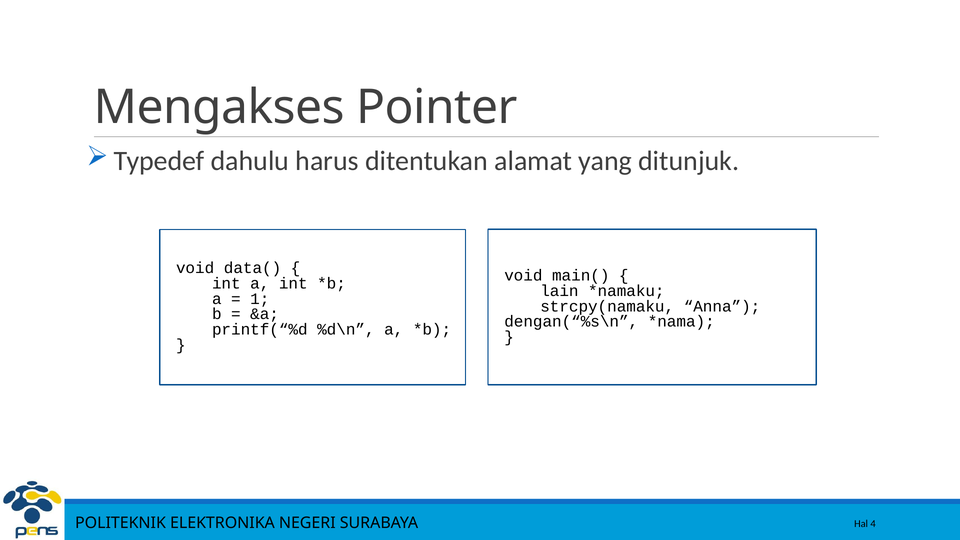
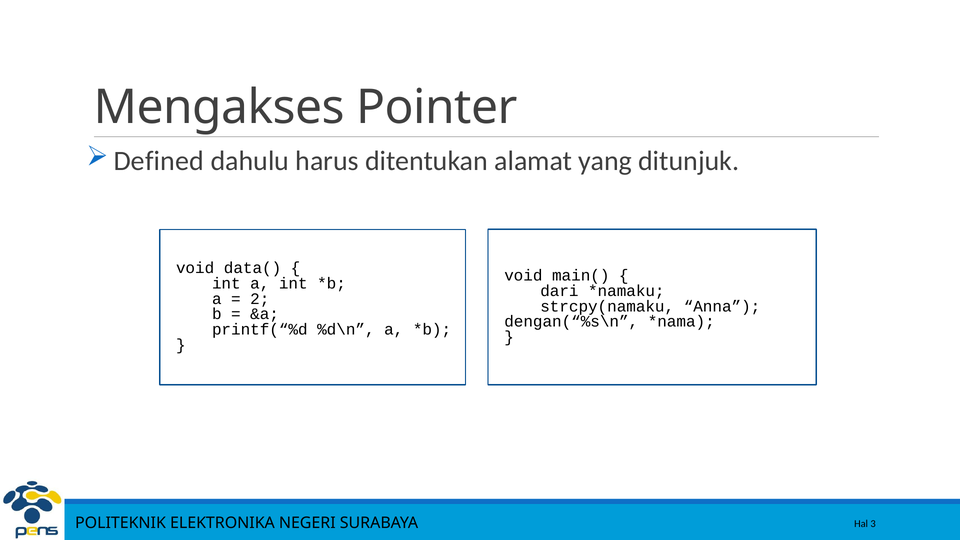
Typedef: Typedef -> Defined (159, 161)
lain: lain -> dari (559, 291)
1: 1 -> 2 (260, 299)
4: 4 -> 3 (873, 524)
